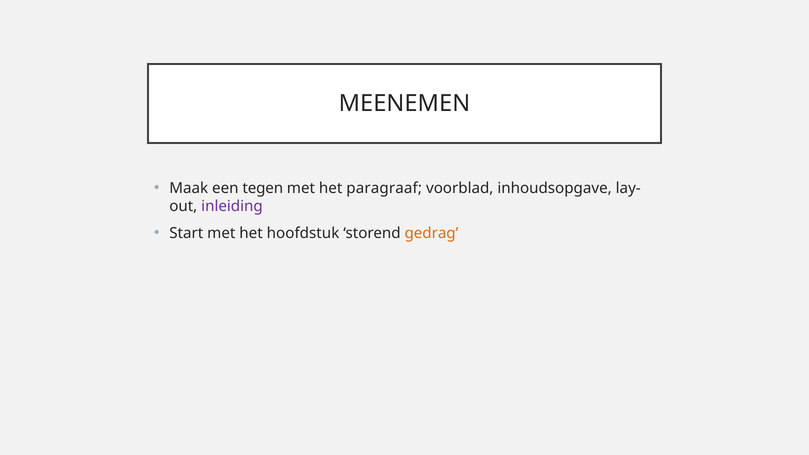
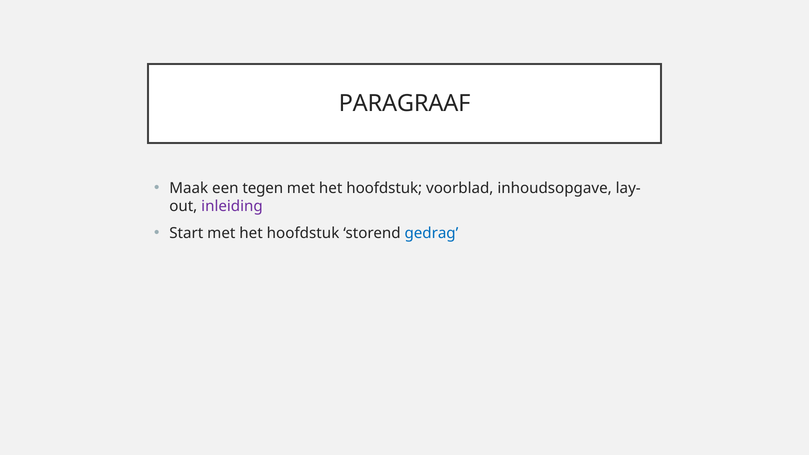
MEENEMEN: MEENEMEN -> PARAGRAAF (405, 103)
paragraaf: paragraaf -> hoofdstuk (384, 188)
gedrag colour: orange -> blue (431, 233)
